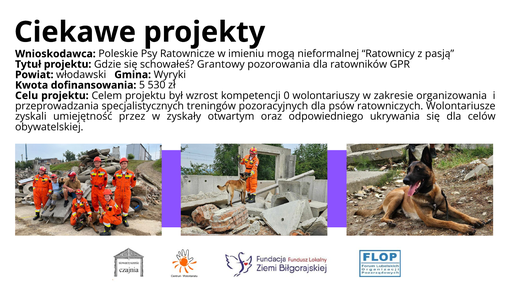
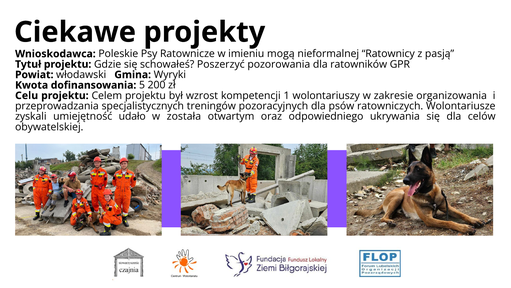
Grantowy: Grantowy -> Poszerzyć (221, 64)
530: 530 -> 200 (157, 85)
0: 0 -> 1 (287, 95)
przez: przez -> udało (132, 116)
zyskały: zyskały -> została (184, 116)
